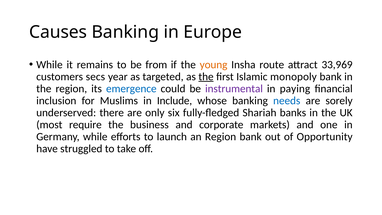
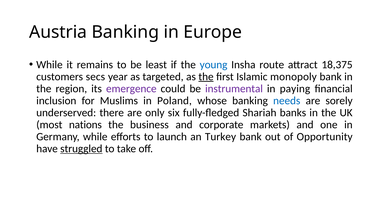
Causes: Causes -> Austria (58, 32)
from: from -> least (156, 65)
young colour: orange -> blue (214, 65)
33,969: 33,969 -> 18,375 (337, 65)
emergence colour: blue -> purple (131, 89)
Include: Include -> Poland (174, 101)
require: require -> nations (85, 125)
an Region: Region -> Turkey (221, 137)
struggled underline: none -> present (81, 149)
